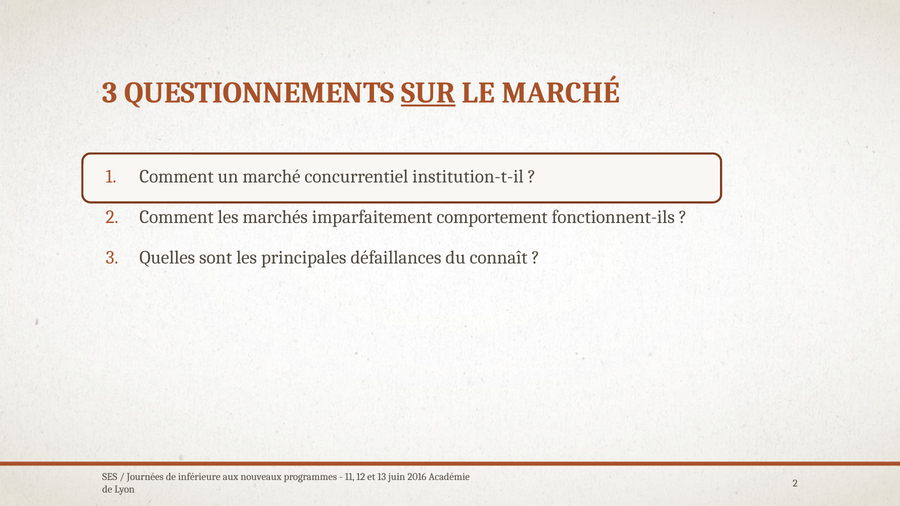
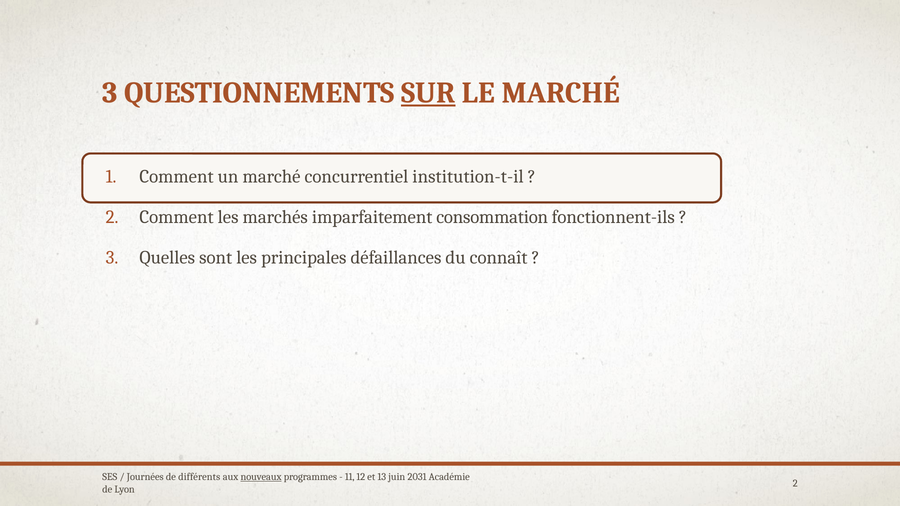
comportement: comportement -> consommation (492, 217)
inférieure: inférieure -> différents (199, 477)
nouveaux underline: none -> present (261, 477)
2016: 2016 -> 2031 (417, 477)
